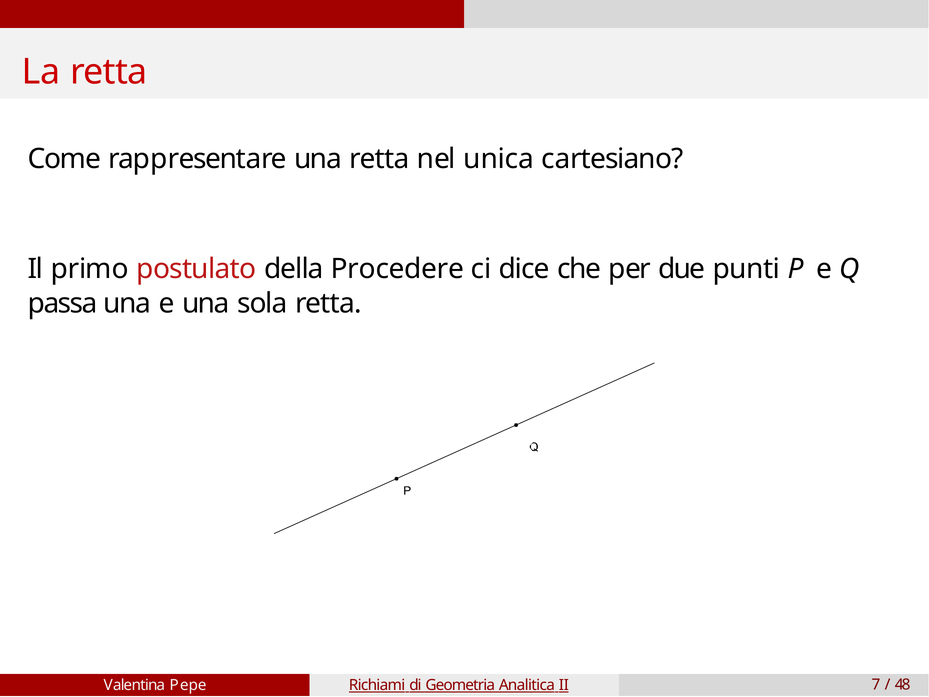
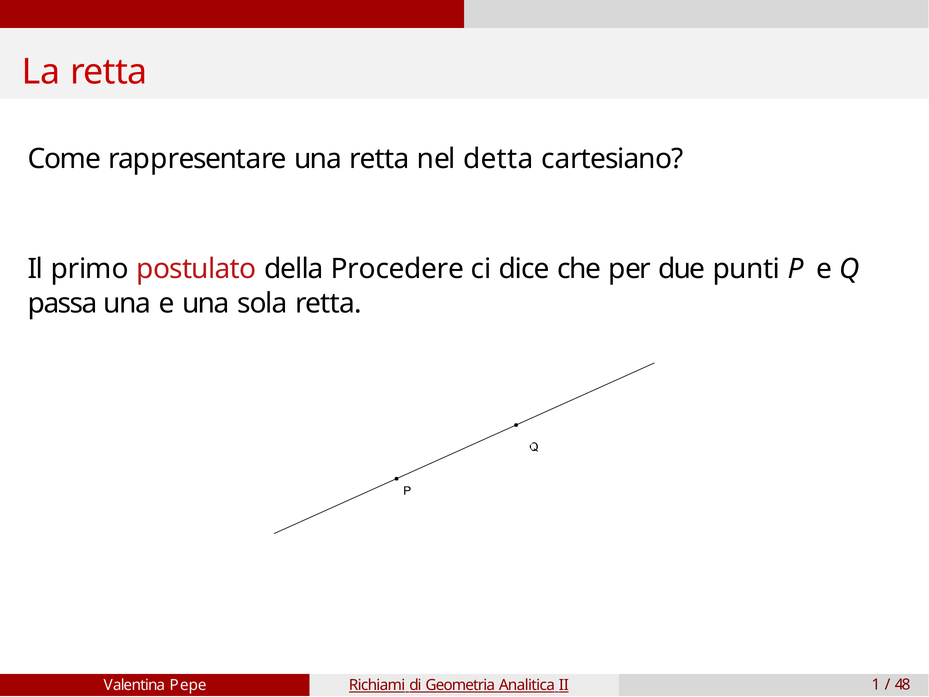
unica: unica -> detta (498, 159)
7: 7 -> 1 (876, 685)
